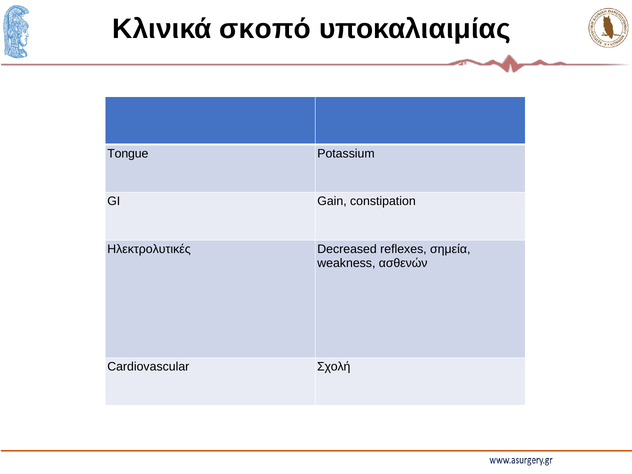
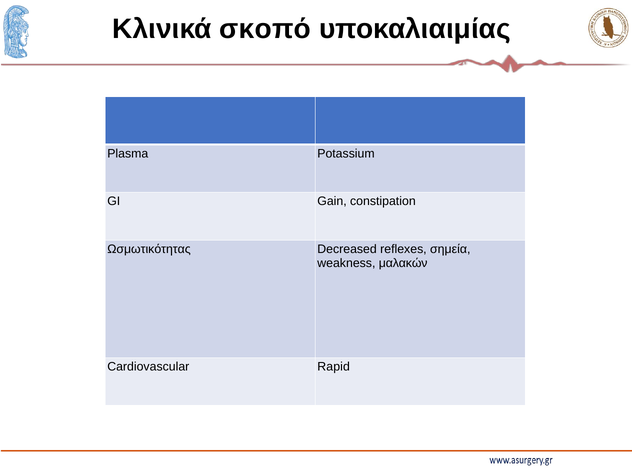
Tongue: Tongue -> Plasma (128, 154)
Ηλεκτρολυτικές: Ηλεκτρολυτικές -> Ωσμωτικότητας (149, 249)
ασθενών: ασθενών -> μαλακών (403, 263)
Σχολή: Σχολή -> Rapid (334, 367)
